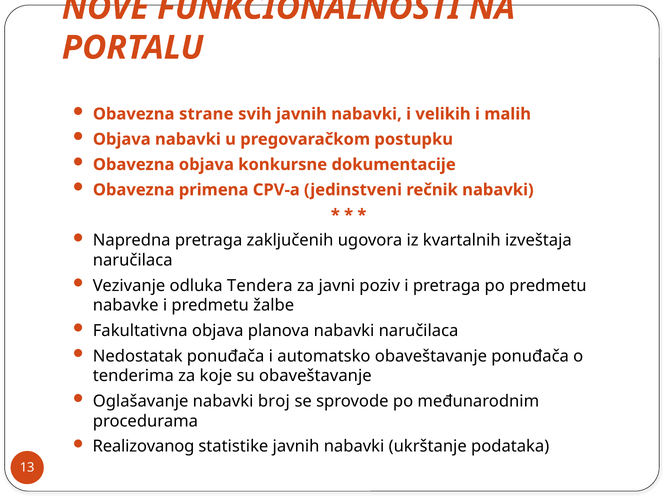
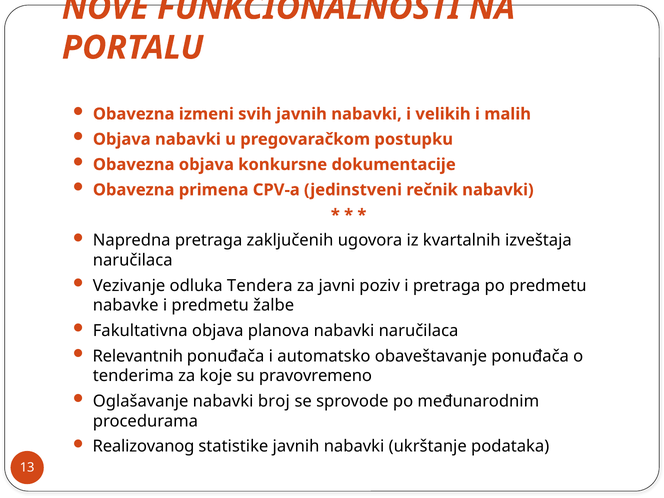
strane: strane -> izmeni (206, 114)
Nedostatak: Nedostatak -> Relevantnih (138, 356)
su obaveštavanje: obaveštavanje -> pravovremeno (315, 376)
